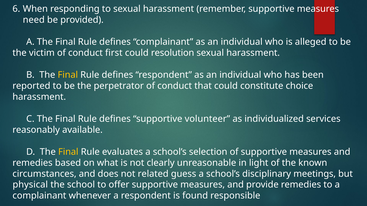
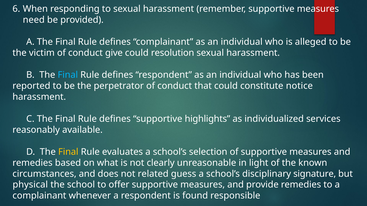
first: first -> give (114, 53)
Final colour: yellow -> light blue (68, 75)
choice: choice -> notice (299, 86)
volunteer: volunteer -> highlights (207, 119)
meetings: meetings -> signature (315, 174)
